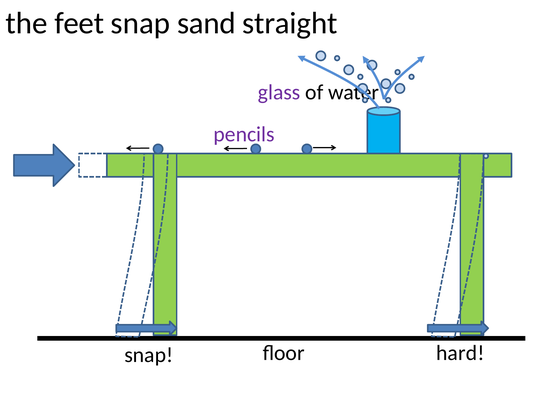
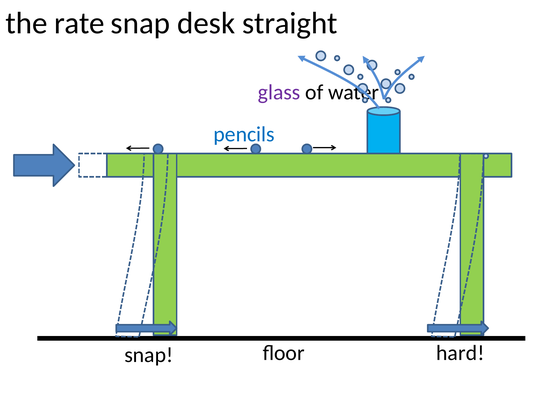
feet: feet -> rate (79, 23)
sand: sand -> desk (206, 23)
pencils colour: purple -> blue (244, 134)
